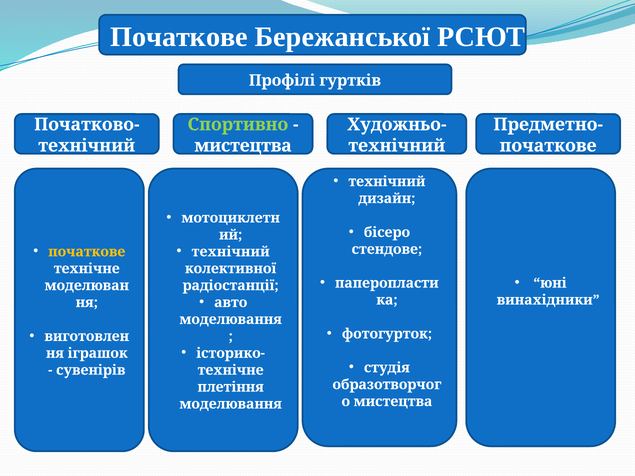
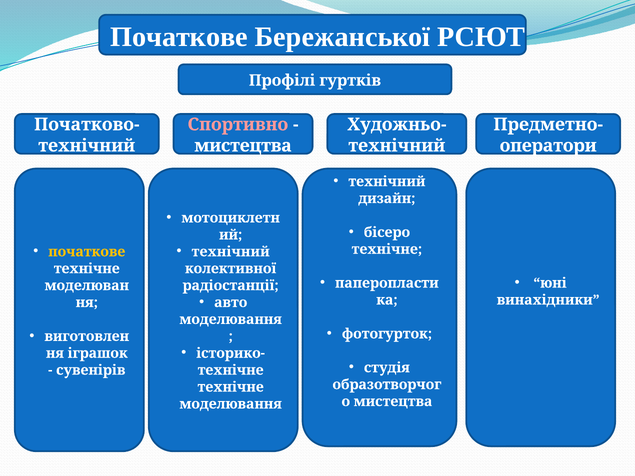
Спортивно colour: light green -> pink (238, 125)
початкове: початкове -> оператори (548, 146)
стендове: стендове -> технічне (387, 249)
плетіння: плетіння -> технічне (231, 387)
